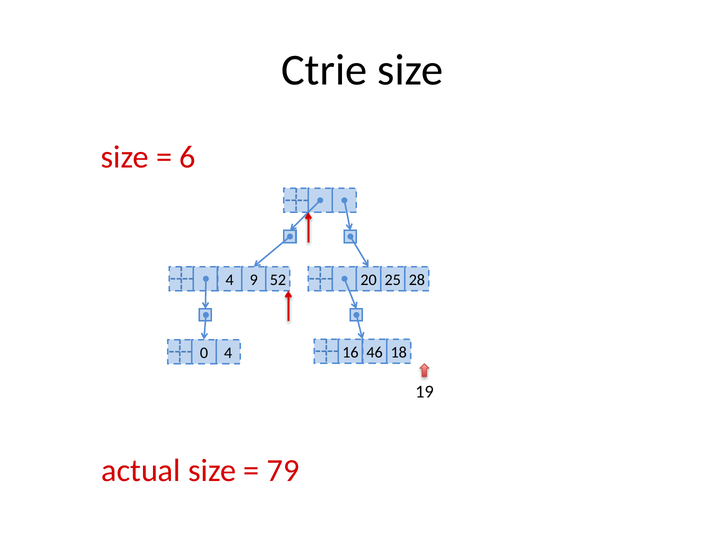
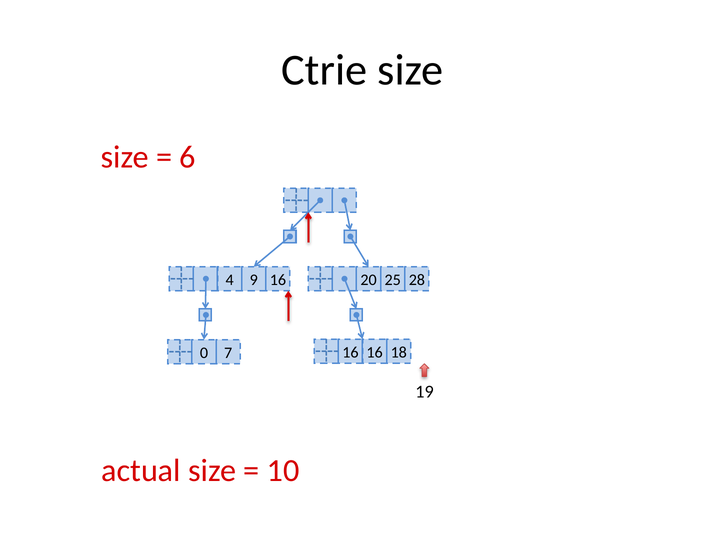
9 52: 52 -> 16 (278, 280)
46: 46 -> 16 (375, 353)
0 4: 4 -> 7 (228, 353)
79: 79 -> 10 (283, 472)
